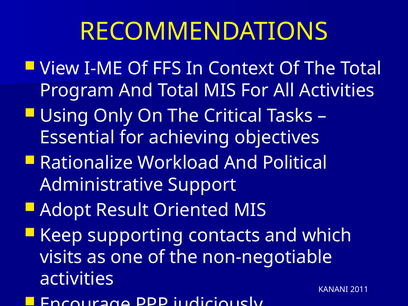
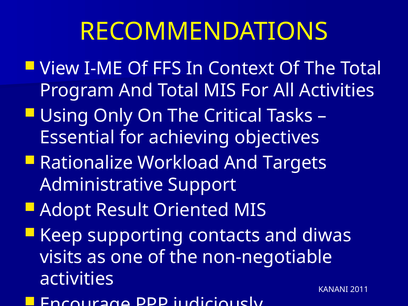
Political: Political -> Targets (295, 163)
which: which -> diwas (327, 235)
